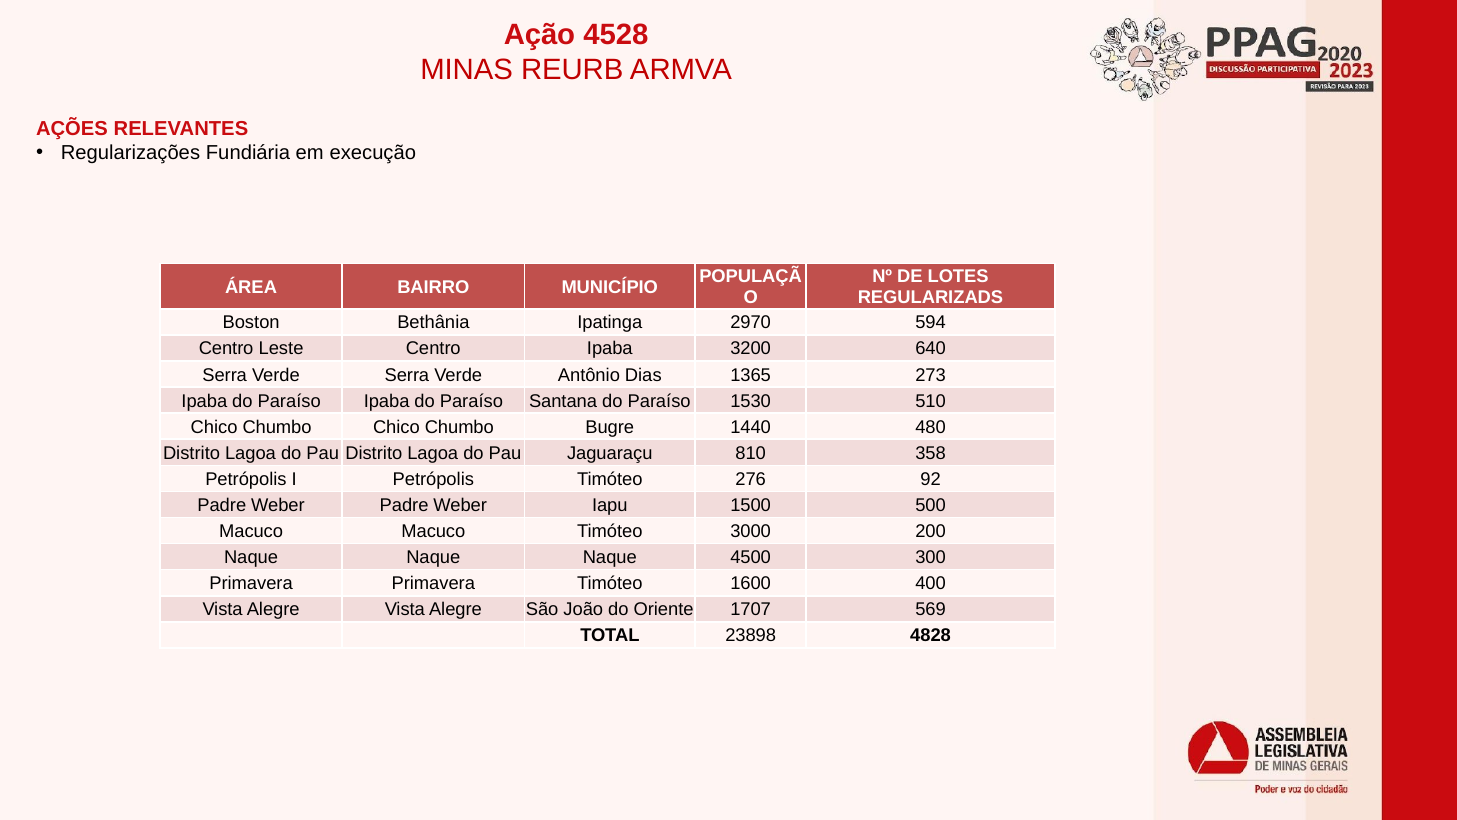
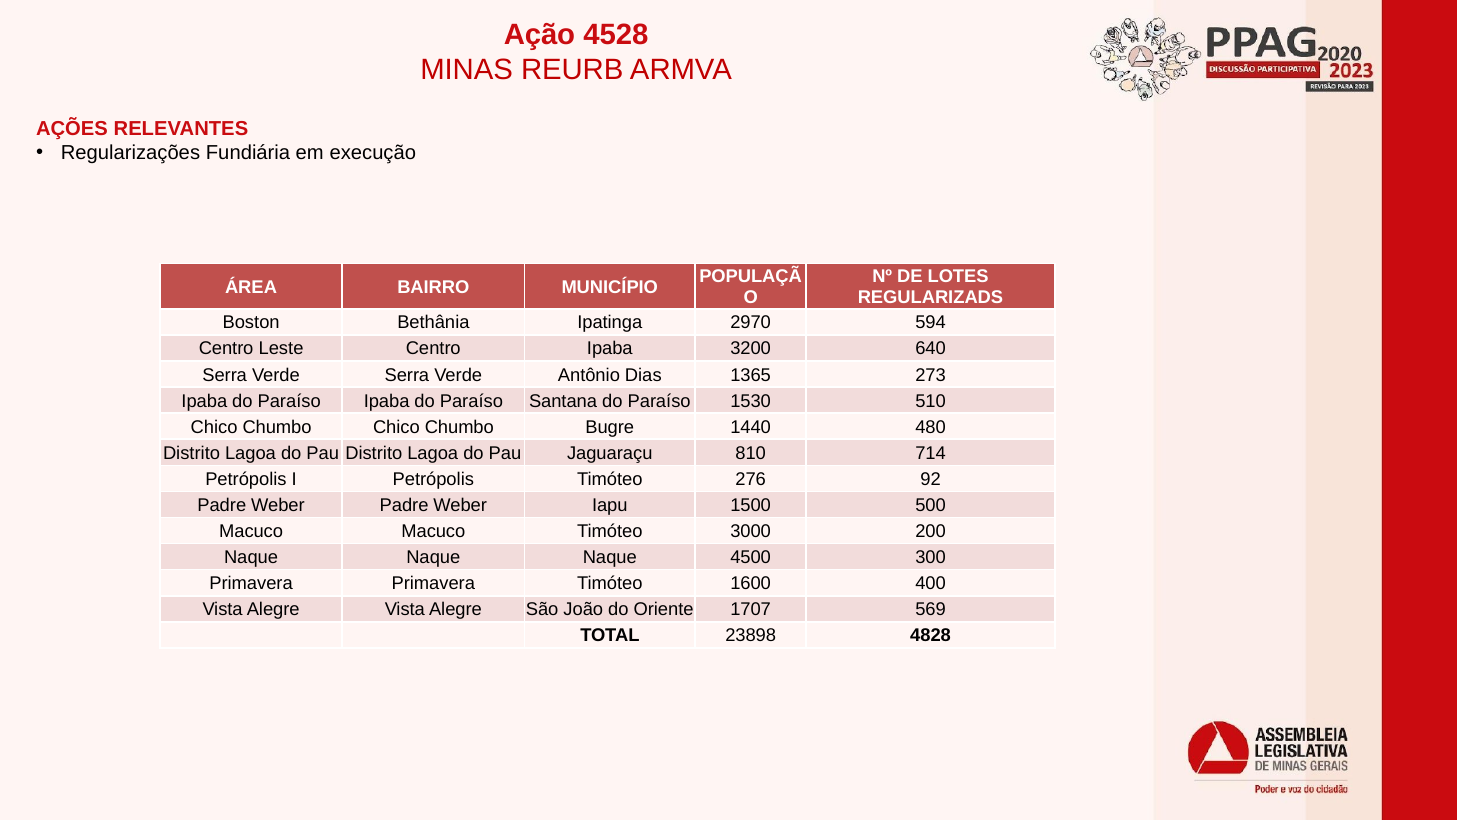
358: 358 -> 714 (931, 453)
